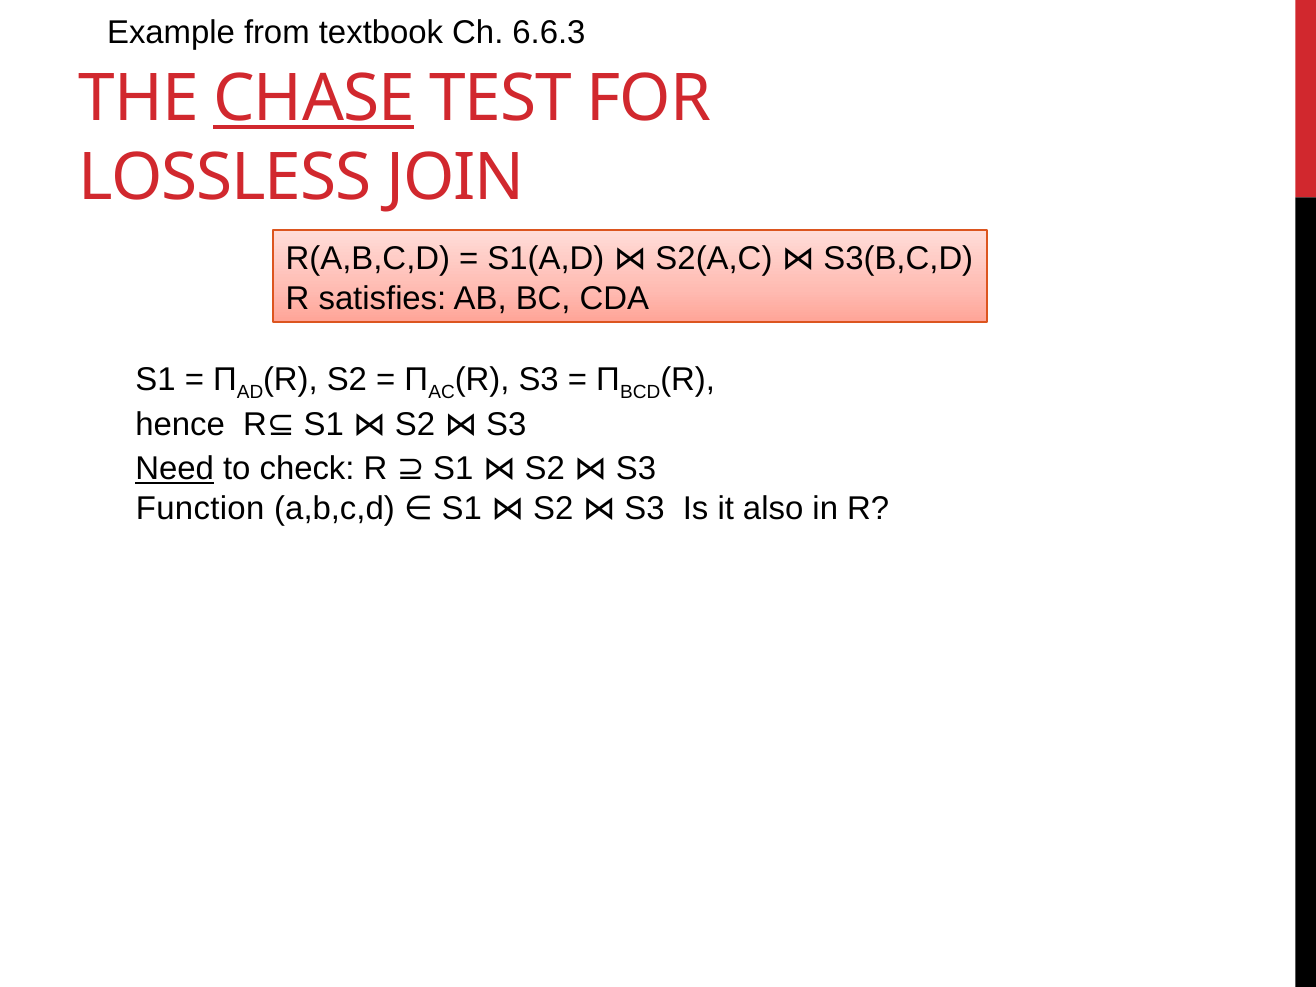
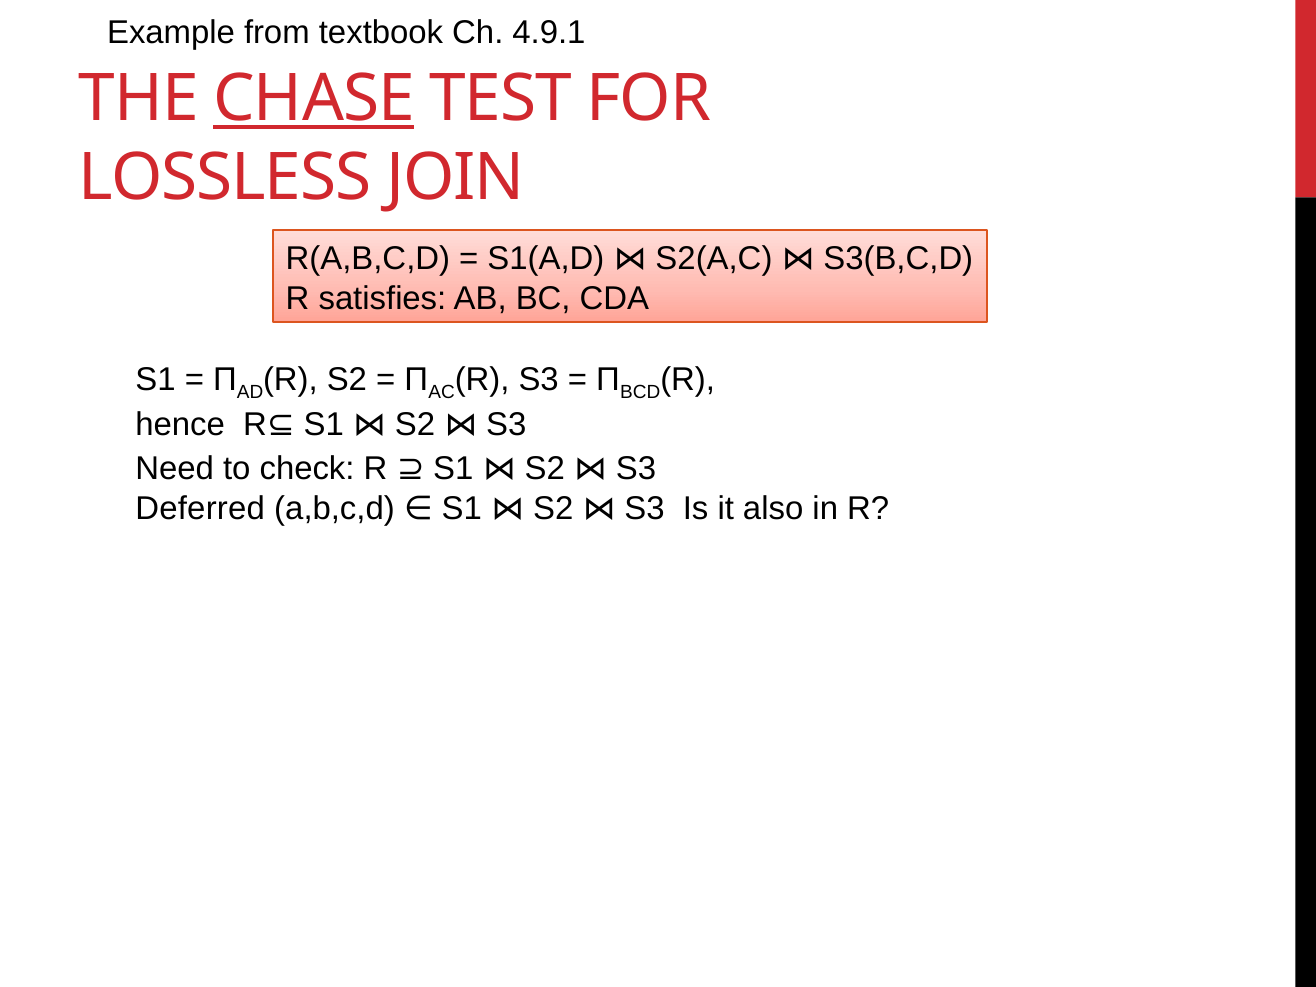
6.6.3: 6.6.3 -> 4.9.1 (549, 32)
Need underline: present -> none (175, 469)
Function: Function -> Deferred (200, 509)
